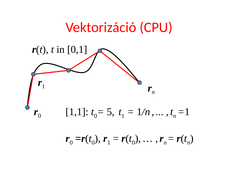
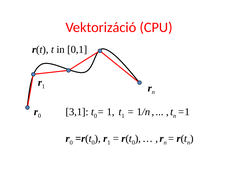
1,1: 1,1 -> 3,1 (77, 112)
5: 5 -> 1 (111, 112)
